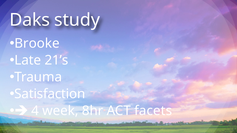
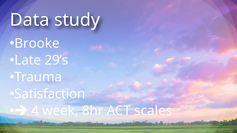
Daks: Daks -> Data (30, 20)
21’s: 21’s -> 29’s (56, 60)
facets: facets -> scales (153, 111)
